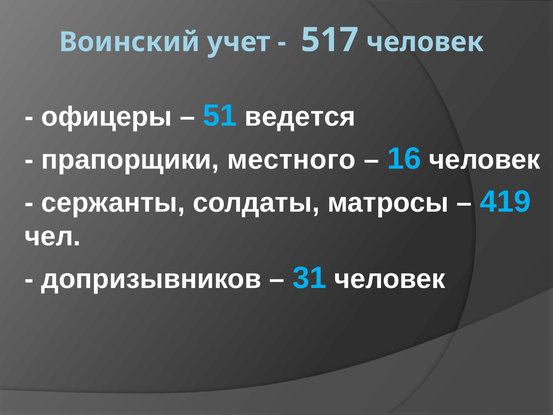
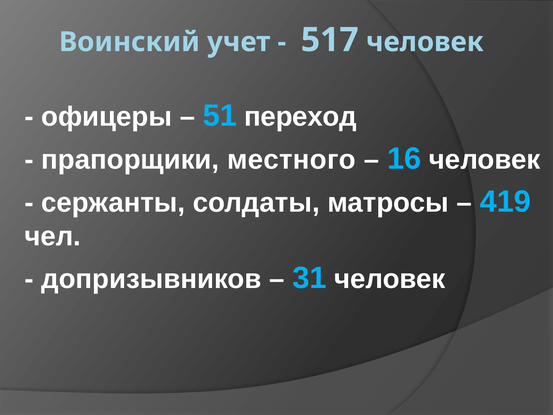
ведется: ведется -> переход (300, 117)
